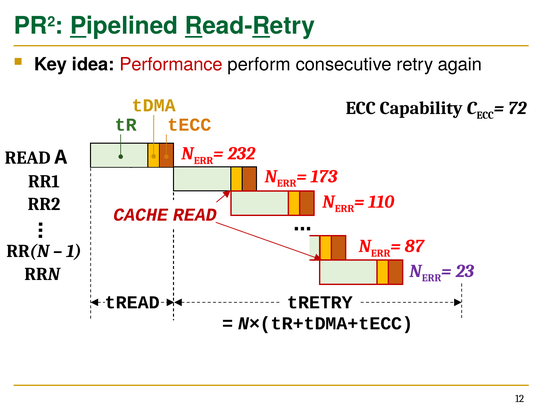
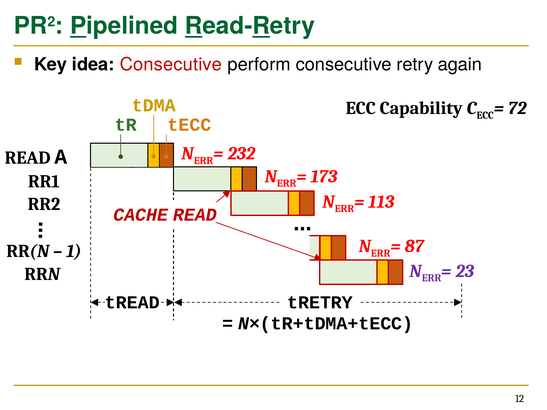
idea Performance: Performance -> Consecutive (171, 64)
110: 110 -> 113 (381, 202)
